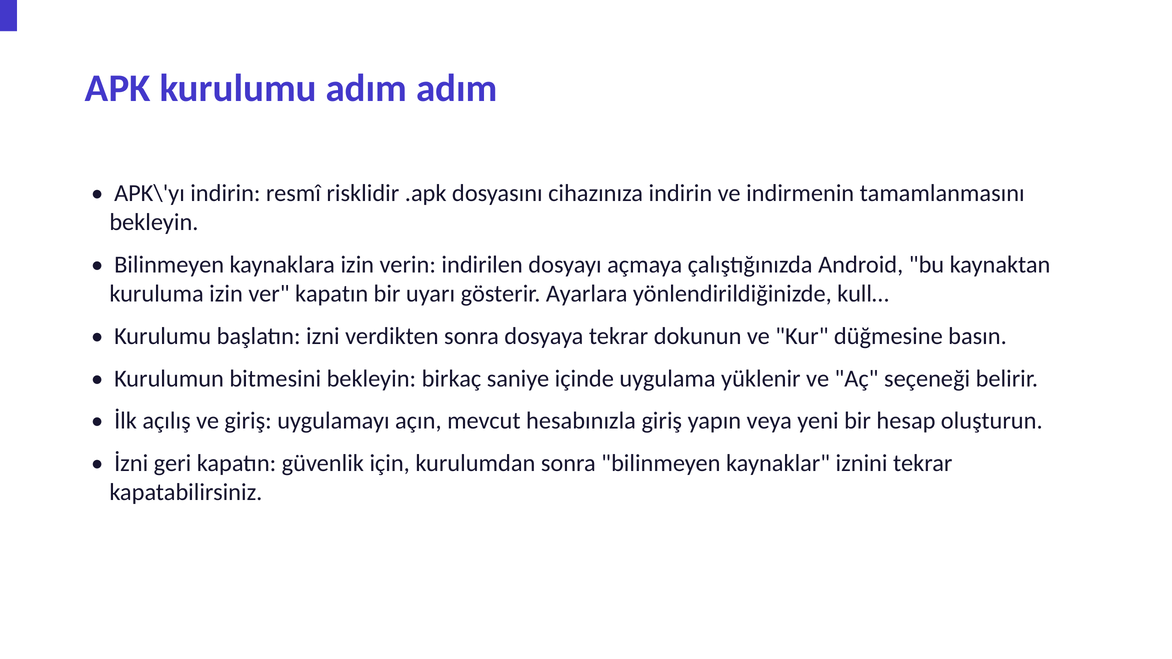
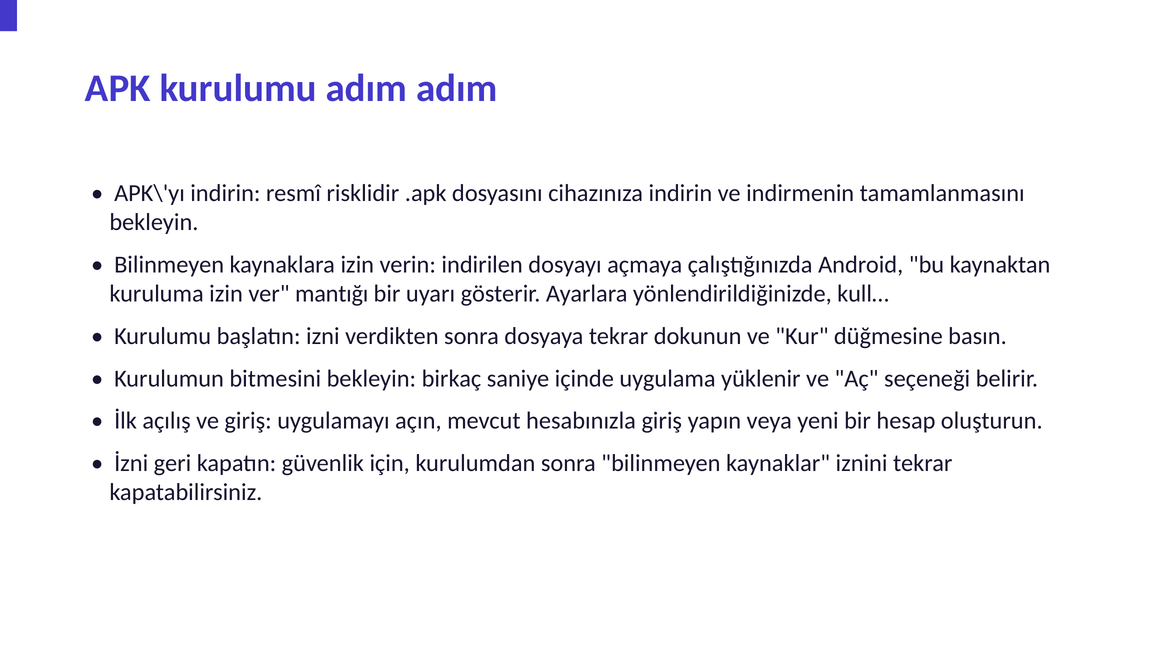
ver kapatın: kapatın -> mantığı (332, 294)
